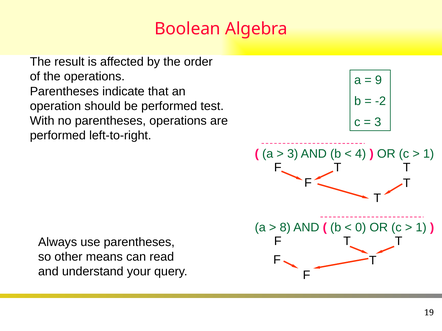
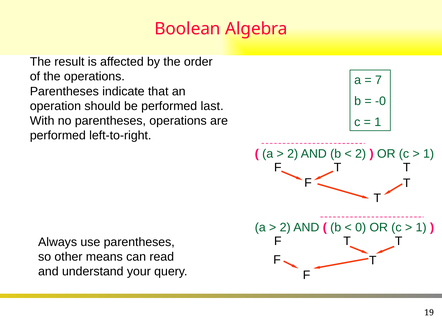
9: 9 -> 7 (378, 80)
-2: -2 -> -0 (381, 101)
test: test -> last (212, 106)
3: 3 -> 1 (378, 122)
3: 3 -> 2 (293, 154)
4: 4 -> 2 (361, 154)
8: 8 -> 2 (285, 228)
